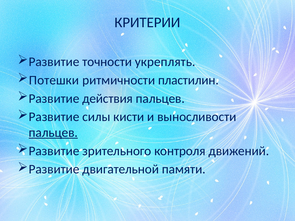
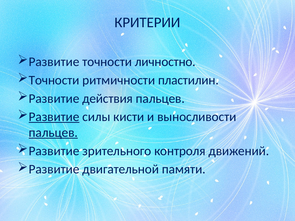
укреплять: укреплять -> личностно (165, 62)
Потешки: Потешки -> Точности (54, 80)
Развитие underline: none -> present (54, 117)
